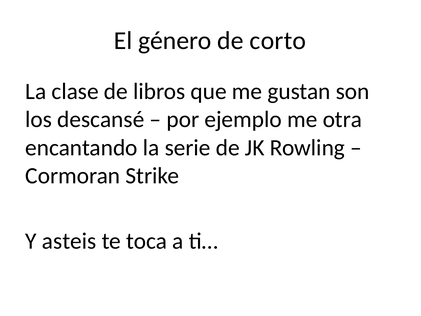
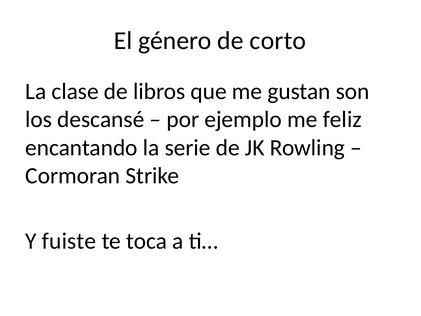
otra: otra -> feliz (342, 119)
asteis: asteis -> fuiste (69, 241)
